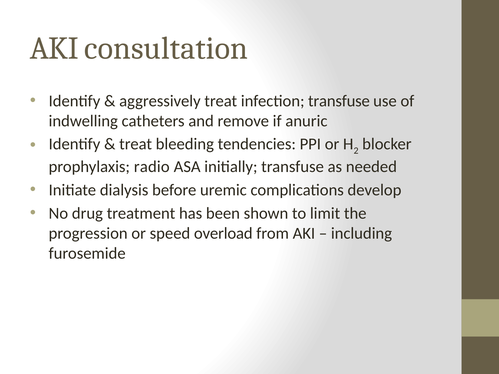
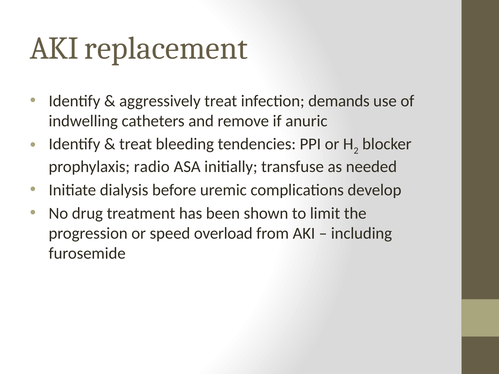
consultation: consultation -> replacement (166, 48)
infection transfuse: transfuse -> demands (339, 101)
